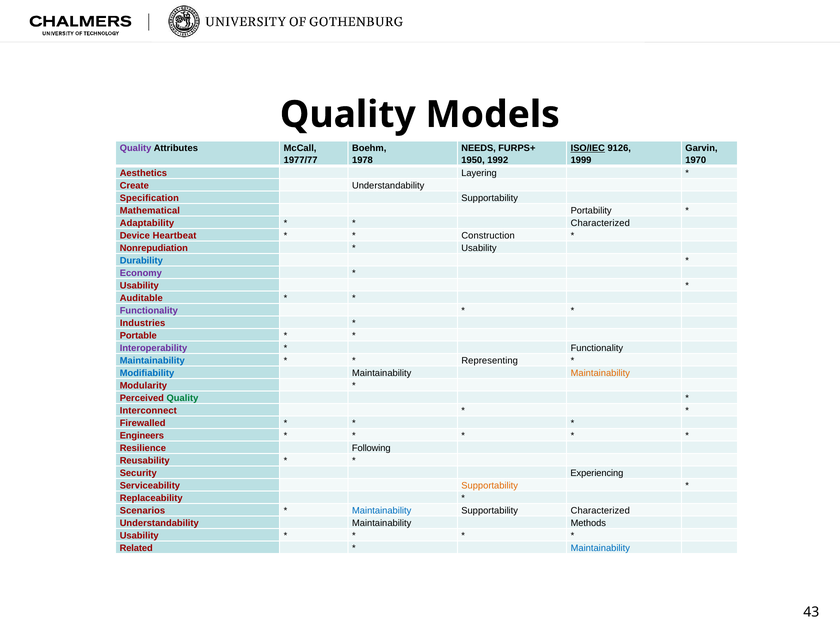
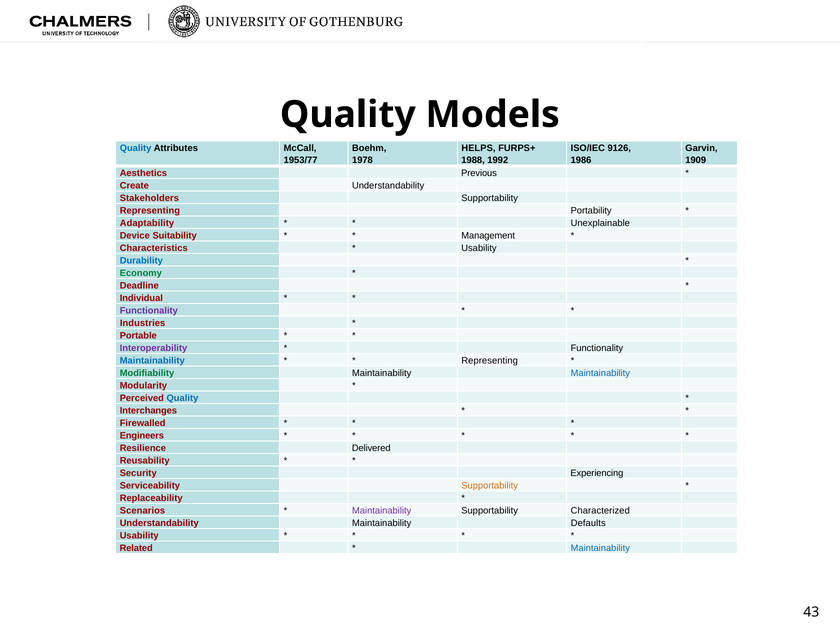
Quality colour: purple -> blue (136, 148)
NEEDS: NEEDS -> HELPS (478, 148)
ISO/IEC underline: present -> none (588, 148)
1977/77: 1977/77 -> 1953/77 (301, 160)
1950: 1950 -> 1988 (473, 160)
1999: 1999 -> 1986 (581, 160)
1970: 1970 -> 1909 (696, 160)
Layering: Layering -> Previous (479, 173)
Specification: Specification -> Stakeholders (149, 198)
Mathematical: Mathematical -> Representing (150, 211)
Characterized: Characterized -> Unexplainable (600, 223)
Heartbeat: Heartbeat -> Suitability (175, 236)
Construction: Construction -> Management (488, 236)
Nonrepudiation: Nonrepudiation -> Characteristics (154, 248)
Economy colour: purple -> green (141, 273)
Usability: Usability -> Deadline (139, 286)
Auditable: Auditable -> Individual (141, 298)
Modifiability colour: blue -> green (147, 373)
Maintainability colour: orange -> blue (600, 373)
Quality colour: green -> blue (182, 398)
Interconnect: Interconnect -> Interchanges (148, 411)
Following: Following -> Delivered (371, 448)
Maintainability colour: blue -> purple (382, 511)
Methods: Methods -> Defaults (588, 523)
